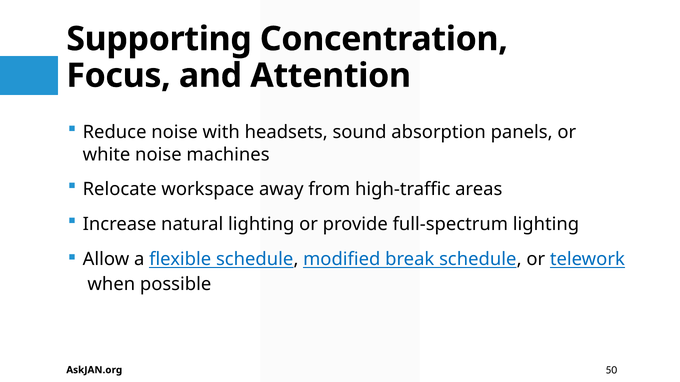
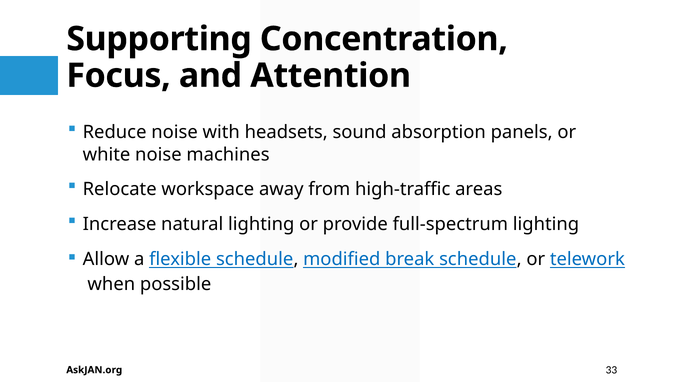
50: 50 -> 33 (611, 370)
